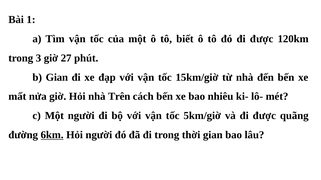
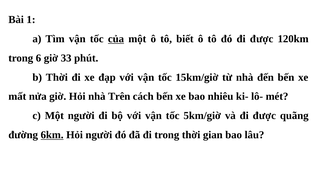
của underline: none -> present (116, 39)
3: 3 -> 6 (38, 58)
27: 27 -> 33 (66, 58)
b Gian: Gian -> Thời (57, 78)
